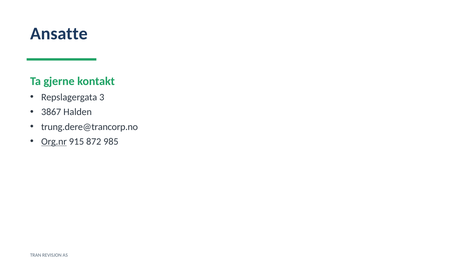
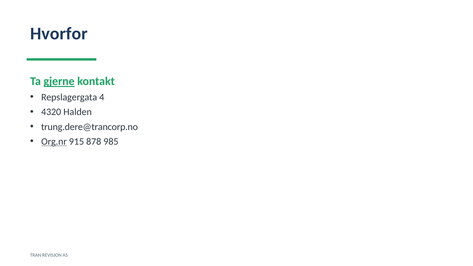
Ansatte: Ansatte -> Hvorfor (59, 34)
gjerne underline: none -> present (59, 81)
3: 3 -> 4 (102, 97)
3867: 3867 -> 4320 (51, 112)
872: 872 -> 878 (94, 142)
